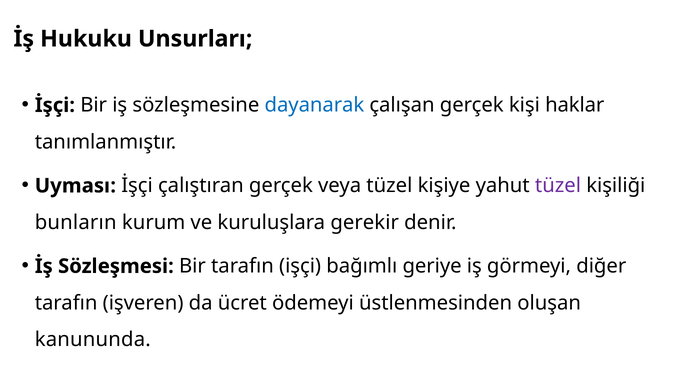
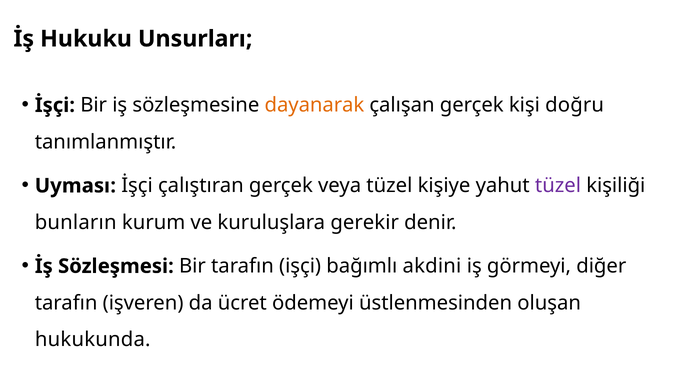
dayanarak colour: blue -> orange (314, 105)
haklar: haklar -> doğru (575, 105)
geriye: geriye -> akdini (432, 266)
kanununda: kanununda -> hukukunda (93, 339)
